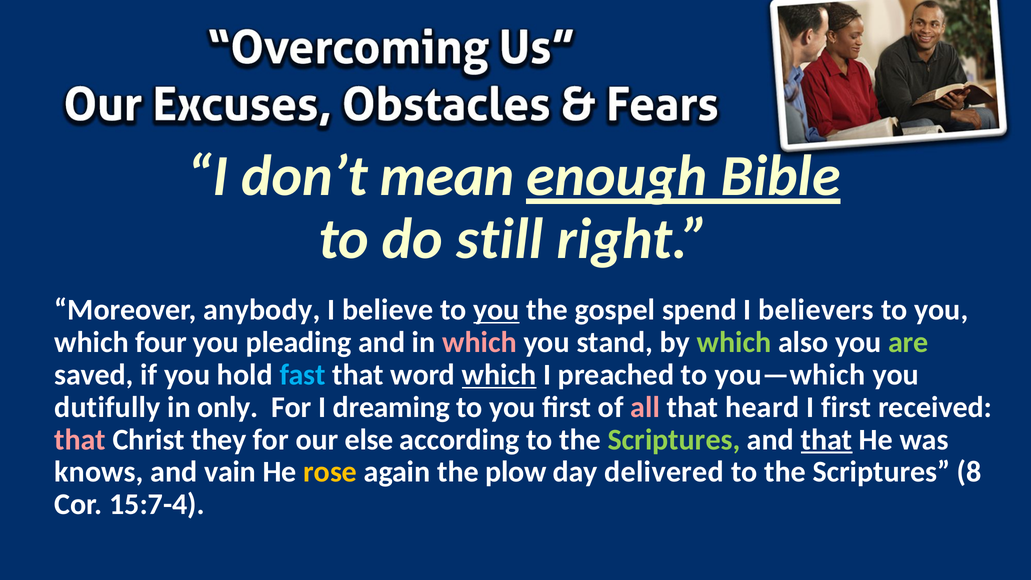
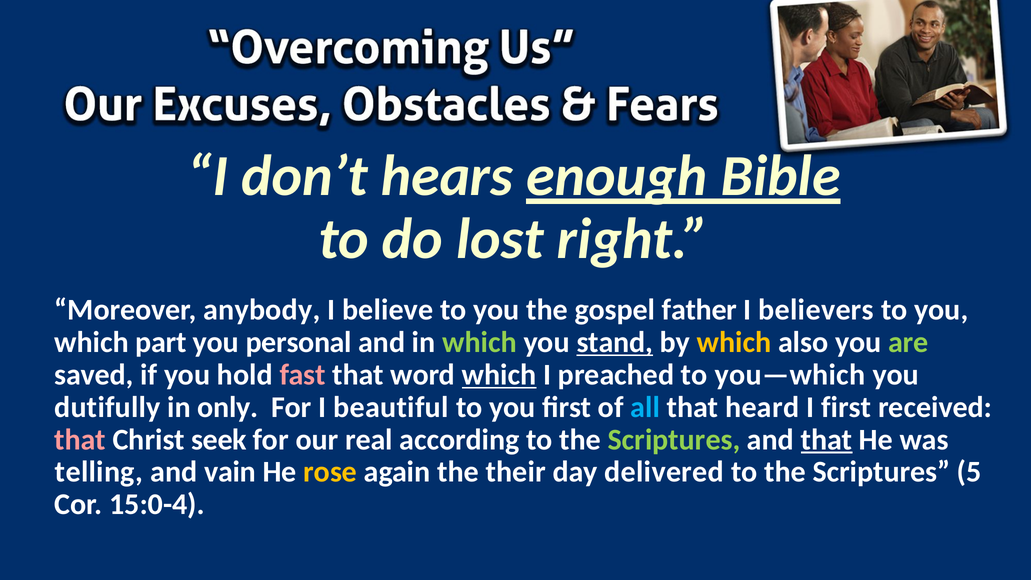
mean: mean -> hears (447, 176)
still: still -> lost (500, 239)
you underline: present -> none (496, 310)
spend: spend -> father (700, 310)
four: four -> part (161, 342)
pleading: pleading -> personal (299, 342)
which colour: pink -> light green (479, 342)
stand underline: none -> present (615, 342)
which colour: light green -> yellow (734, 342)
fast colour: light blue -> pink (303, 375)
dreaming: dreaming -> beautiful (391, 407)
all colour: pink -> light blue (645, 407)
they: they -> seek (219, 440)
else: else -> real (369, 440)
knows: knows -> telling (99, 472)
plow: plow -> their (516, 472)
8: 8 -> 5 (969, 472)
15:7-4: 15:7-4 -> 15:0-4 (157, 504)
